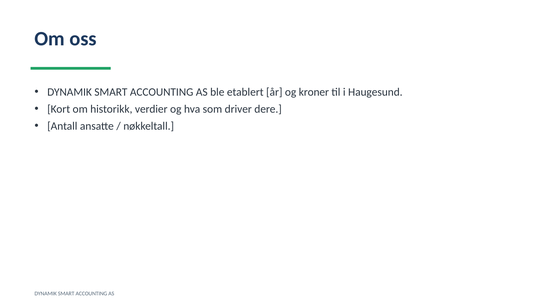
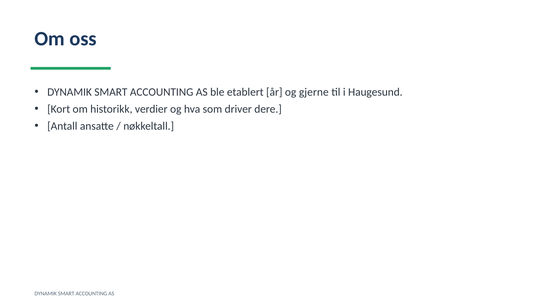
kroner: kroner -> gjerne (314, 92)
